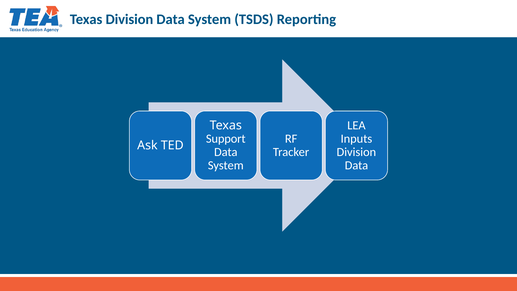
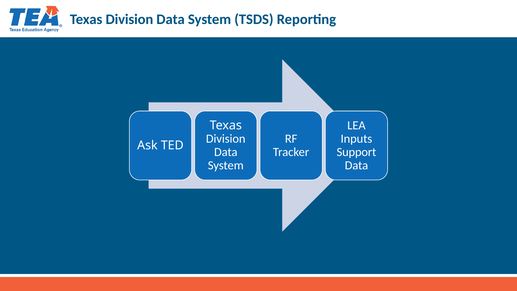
Support: Support -> Division (226, 139)
Division: Division -> Support (356, 152)
